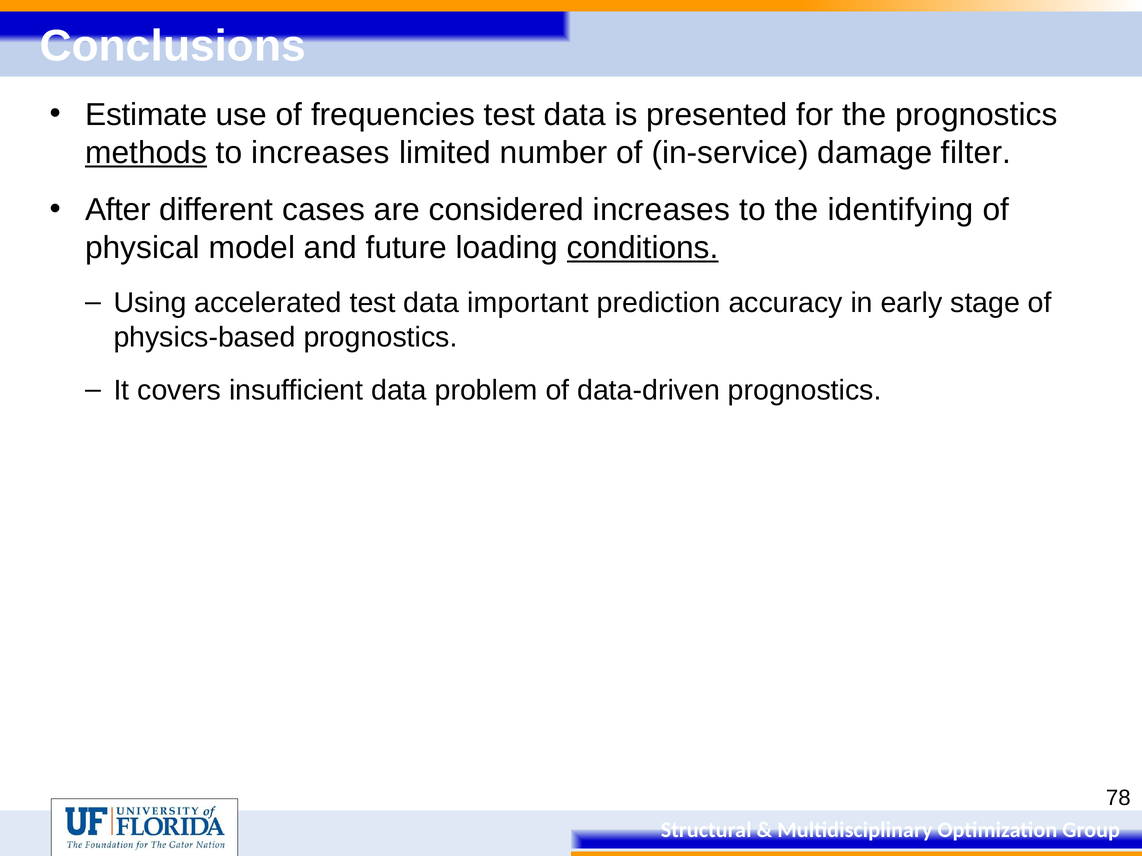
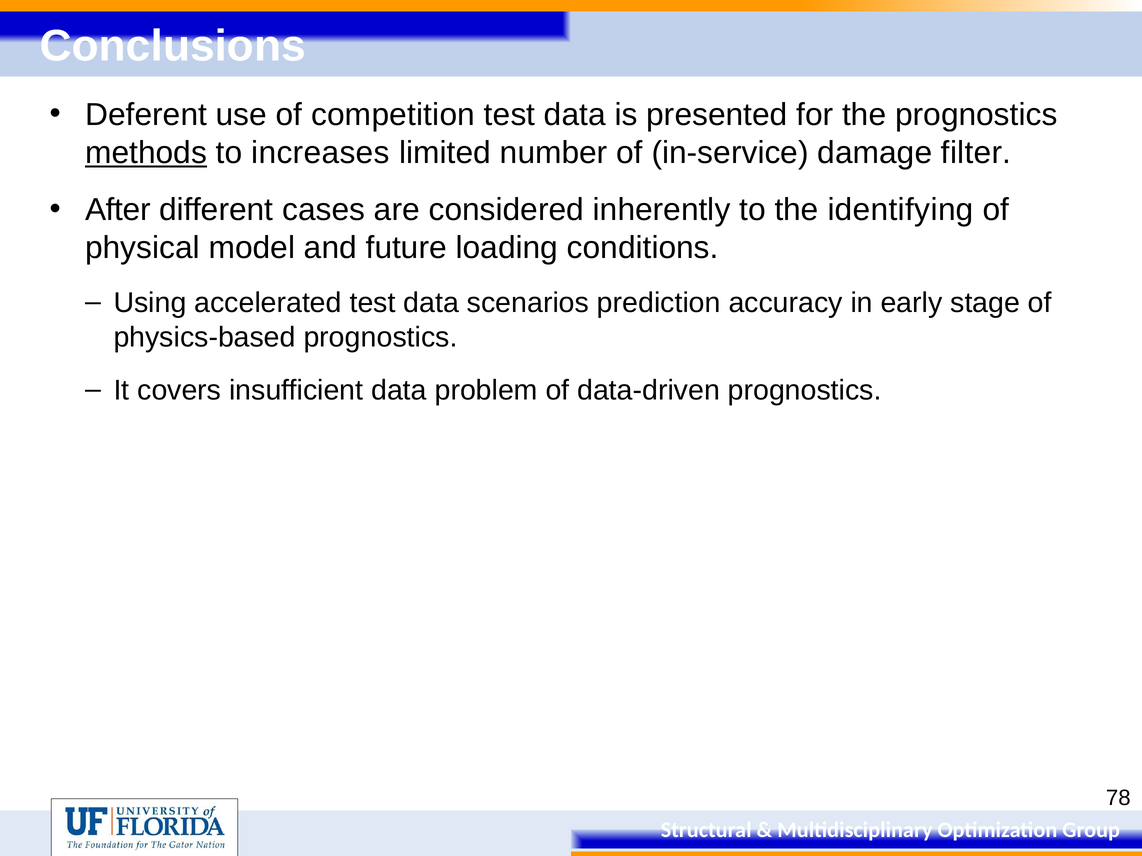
Estimate: Estimate -> Deferent (146, 115)
frequencies: frequencies -> competition (393, 115)
considered increases: increases -> inherently (662, 210)
conditions underline: present -> none (643, 248)
important: important -> scenarios (528, 303)
